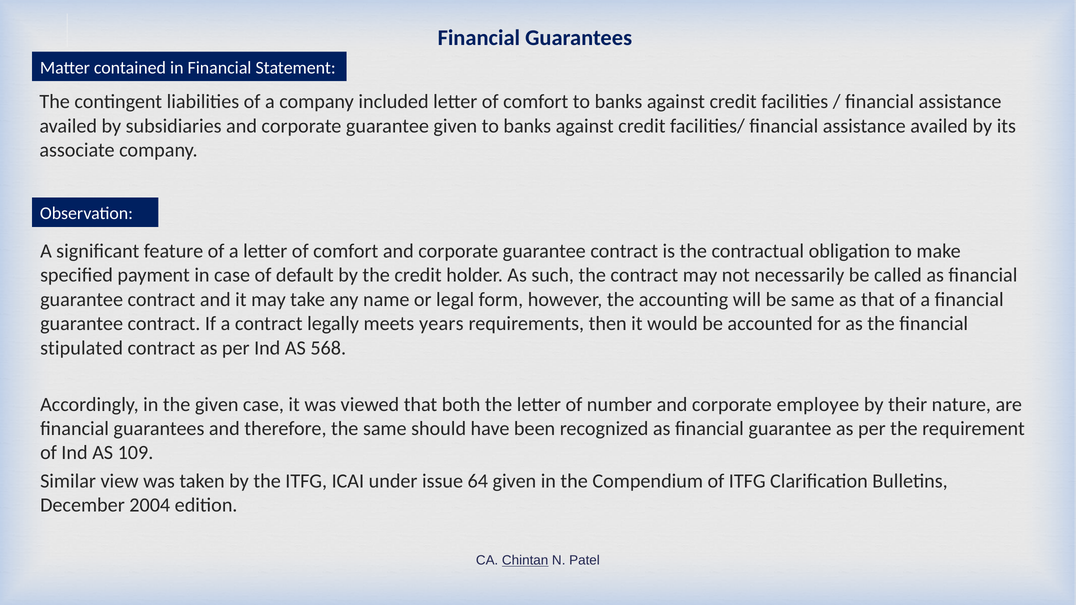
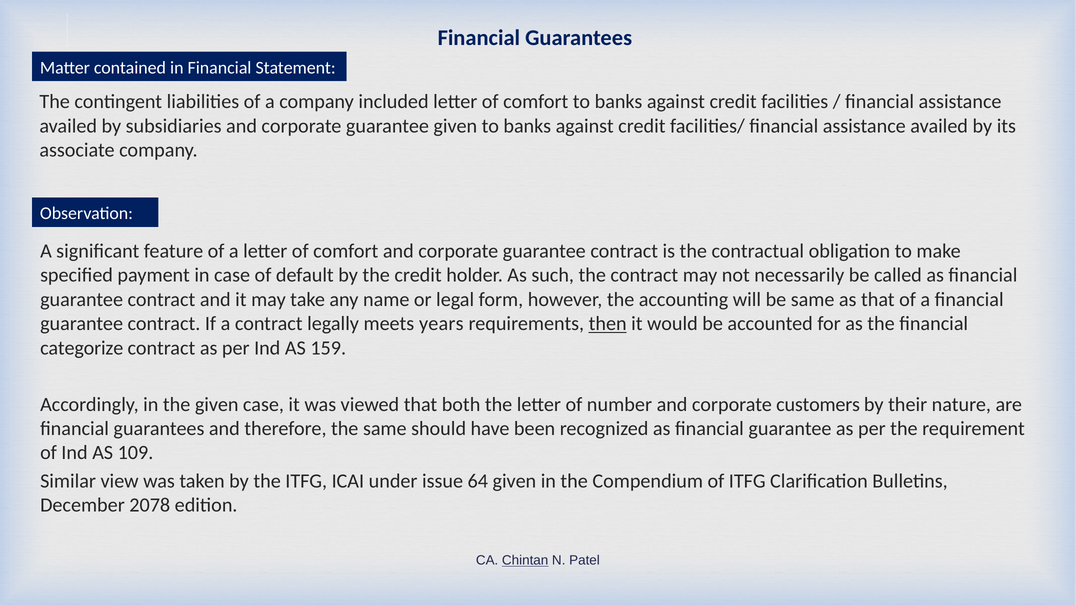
then underline: none -> present (608, 324)
stipulated: stipulated -> categorize (82, 348)
568: 568 -> 159 (328, 348)
employee: employee -> customers (818, 405)
2004: 2004 -> 2078 (150, 505)
